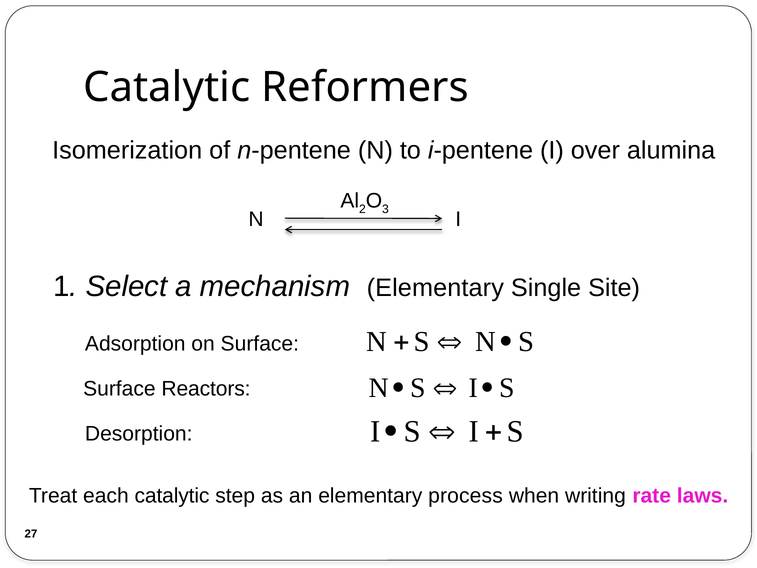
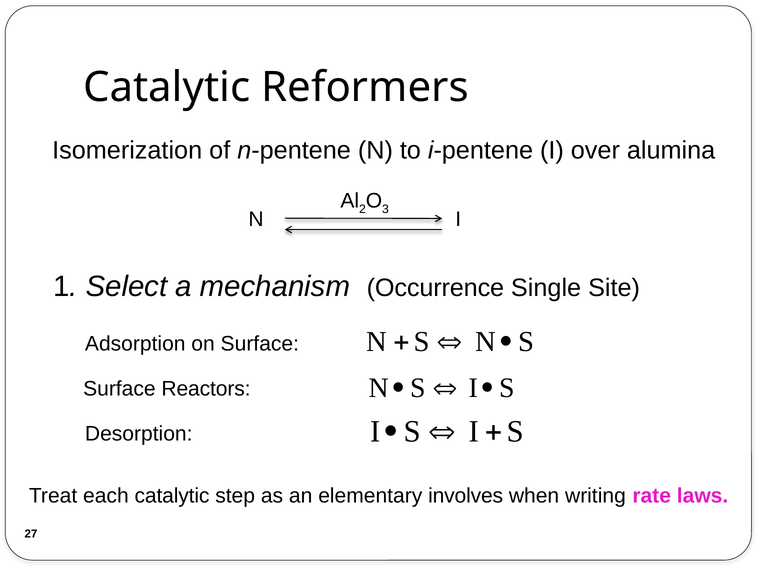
mechanism Elementary: Elementary -> Occurrence (435, 288)
process: process -> involves (466, 496)
